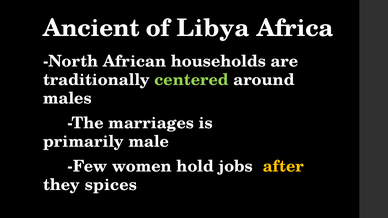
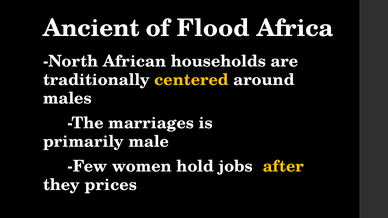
Libya: Libya -> Flood (213, 28)
centered colour: light green -> yellow (192, 80)
spices: spices -> prices (111, 185)
